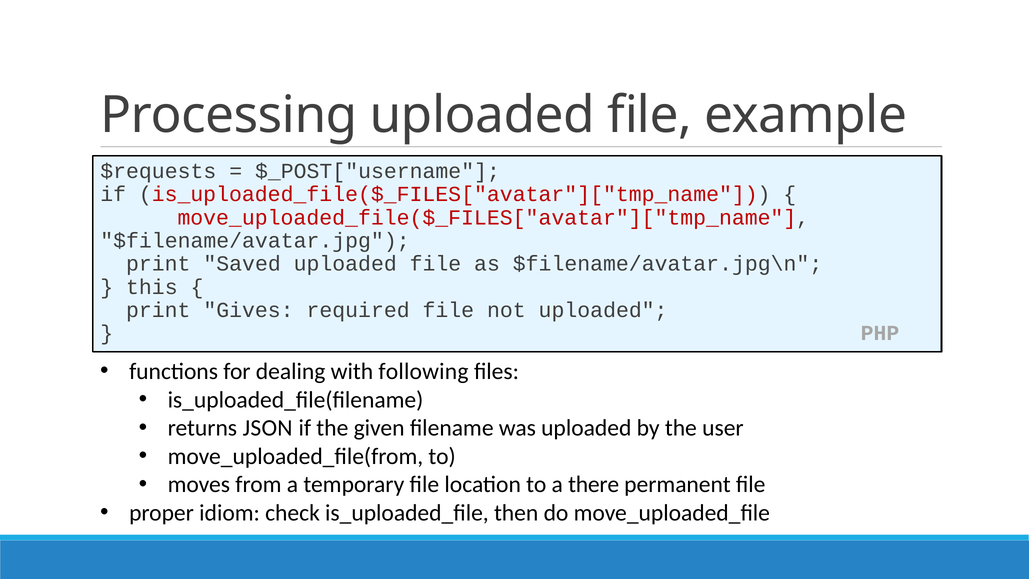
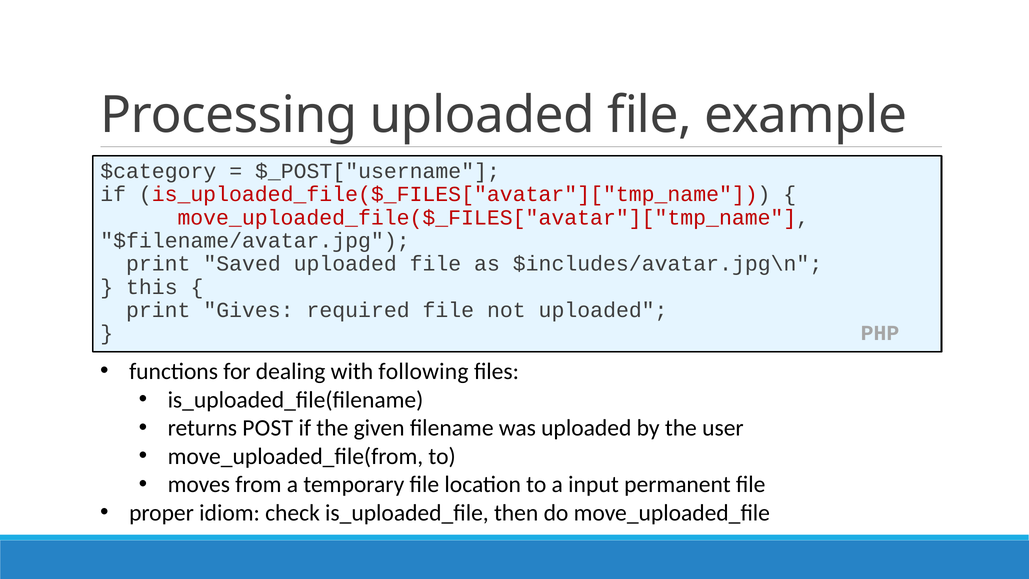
$requests: $requests -> $category (158, 171)
$filename/avatar.jpg\n: $filename/avatar.jpg\n -> $includes/avatar.jpg\n (668, 264)
JSON: JSON -> POST (268, 428)
there: there -> input (593, 484)
